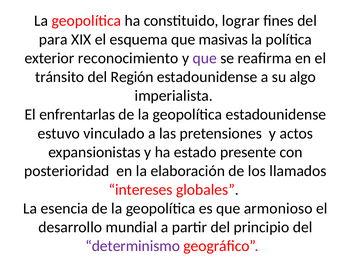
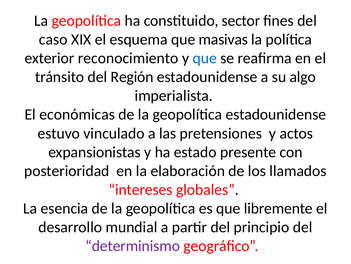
lograr: lograr -> sector (241, 21)
para: para -> caso (53, 39)
que colour: purple -> blue (205, 58)
enfrentarlas: enfrentarlas -> económicas (77, 114)
armonioso: armonioso -> libremente (278, 208)
